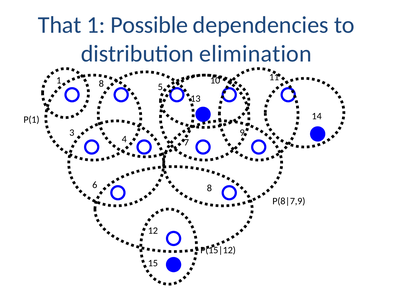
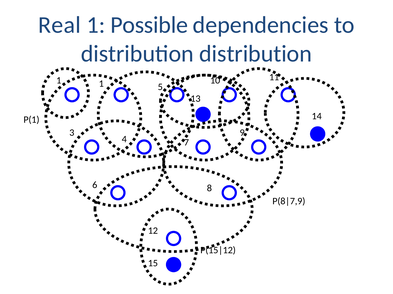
That: That -> Real (59, 25)
distribution elimination: elimination -> distribution (256, 54)
8: 8 -> 1 (101, 84)
